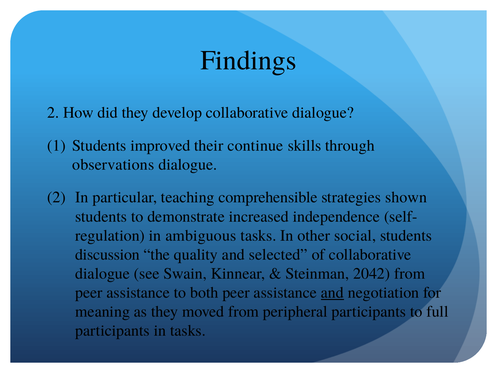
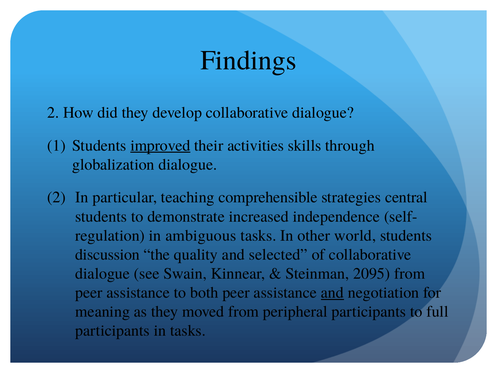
improved underline: none -> present (160, 145)
continue: continue -> activities (256, 145)
observations: observations -> globalization (113, 164)
shown: shown -> central (406, 197)
social: social -> world (355, 235)
2042: 2042 -> 2095 (372, 273)
